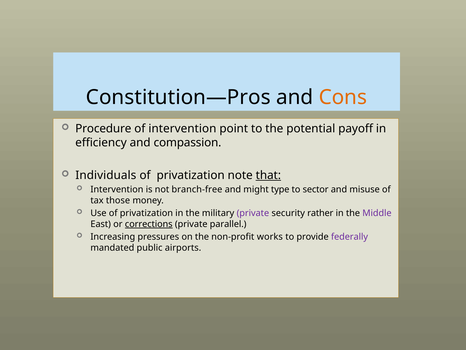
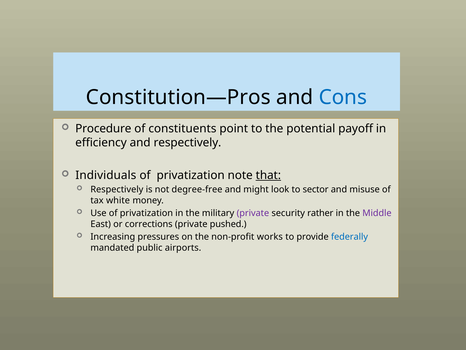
Cons colour: orange -> blue (343, 97)
of intervention: intervention -> constituents (182, 129)
and compassion: compassion -> respectively (187, 143)
Intervention: Intervention -> Respectively (117, 189)
branch-free: branch-free -> degree-free (197, 189)
type: type -> look (280, 189)
those: those -> white (118, 200)
corrections underline: present -> none (149, 224)
parallel: parallel -> pushed (228, 224)
federally colour: purple -> blue (349, 236)
